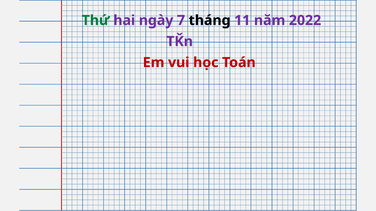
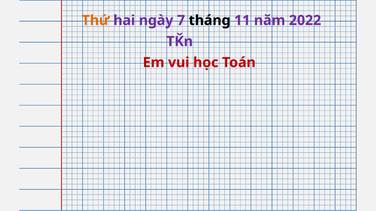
Thứ colour: green -> orange (96, 20)
